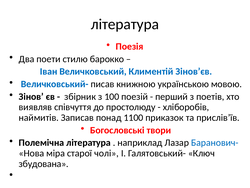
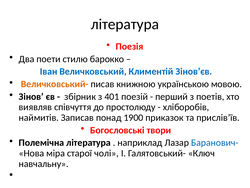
Величковський- colour: blue -> orange (55, 84)
100: 100 -> 401 (112, 96)
1100: 1100 -> 1900 (133, 117)
збудована: збудована -> навчальну (44, 163)
